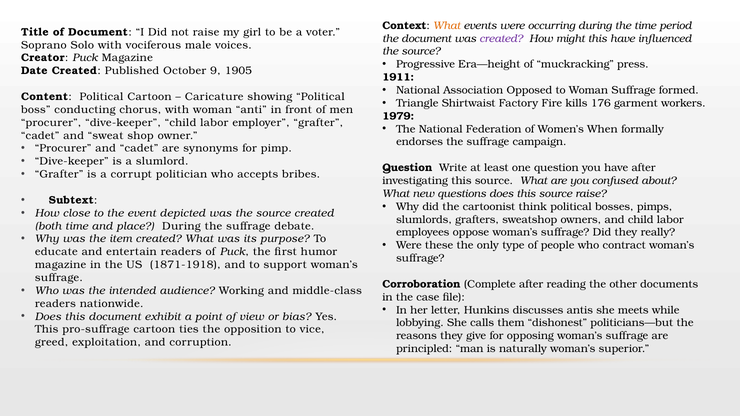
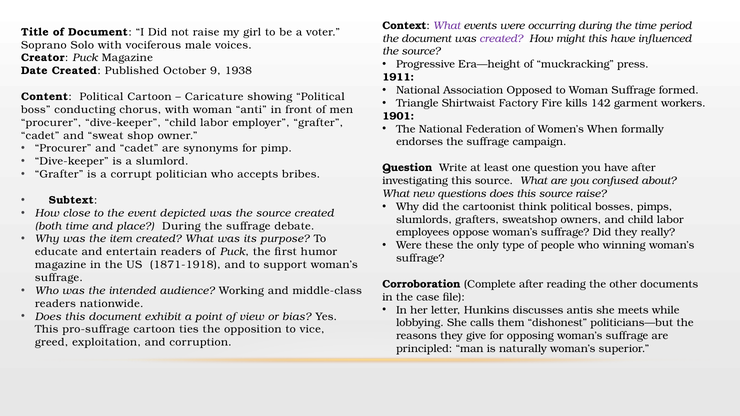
What colour: orange -> purple (447, 26)
1905: 1905 -> 1938 (238, 71)
176: 176 -> 142 (601, 103)
1979: 1979 -> 1901 (398, 116)
contract: contract -> winning (624, 246)
